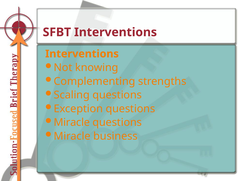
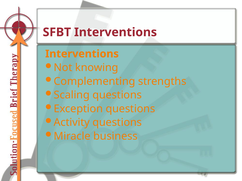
Miracle: Miracle -> Activity (72, 123)
